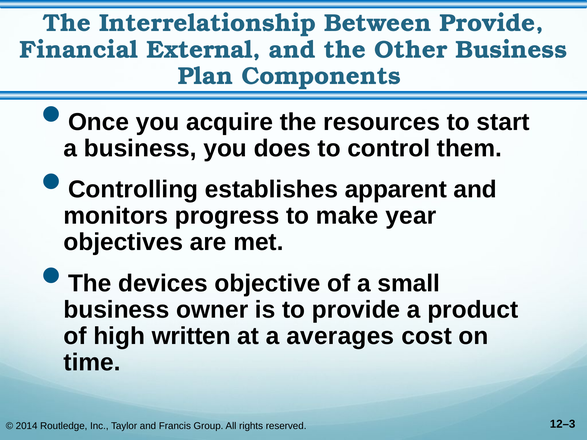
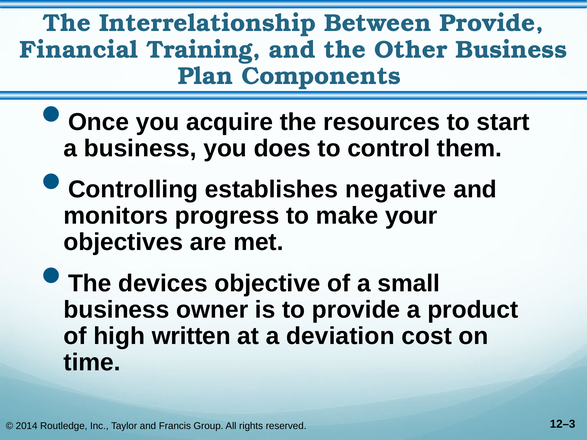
External: External -> Training (204, 50)
apparent: apparent -> negative (396, 190)
year: year -> your (411, 216)
averages: averages -> deviation (340, 336)
